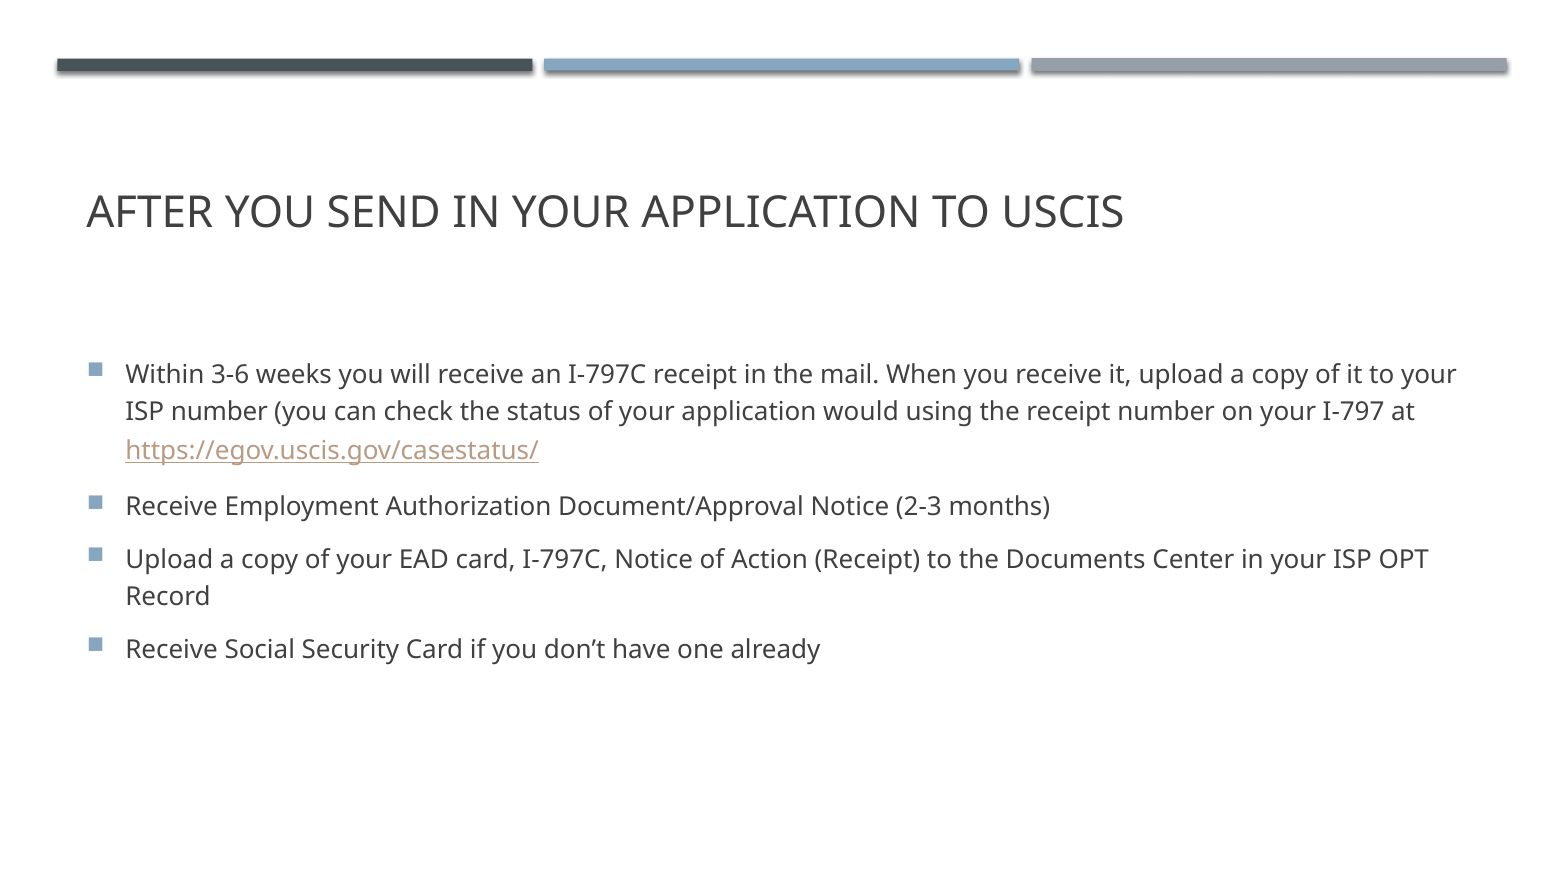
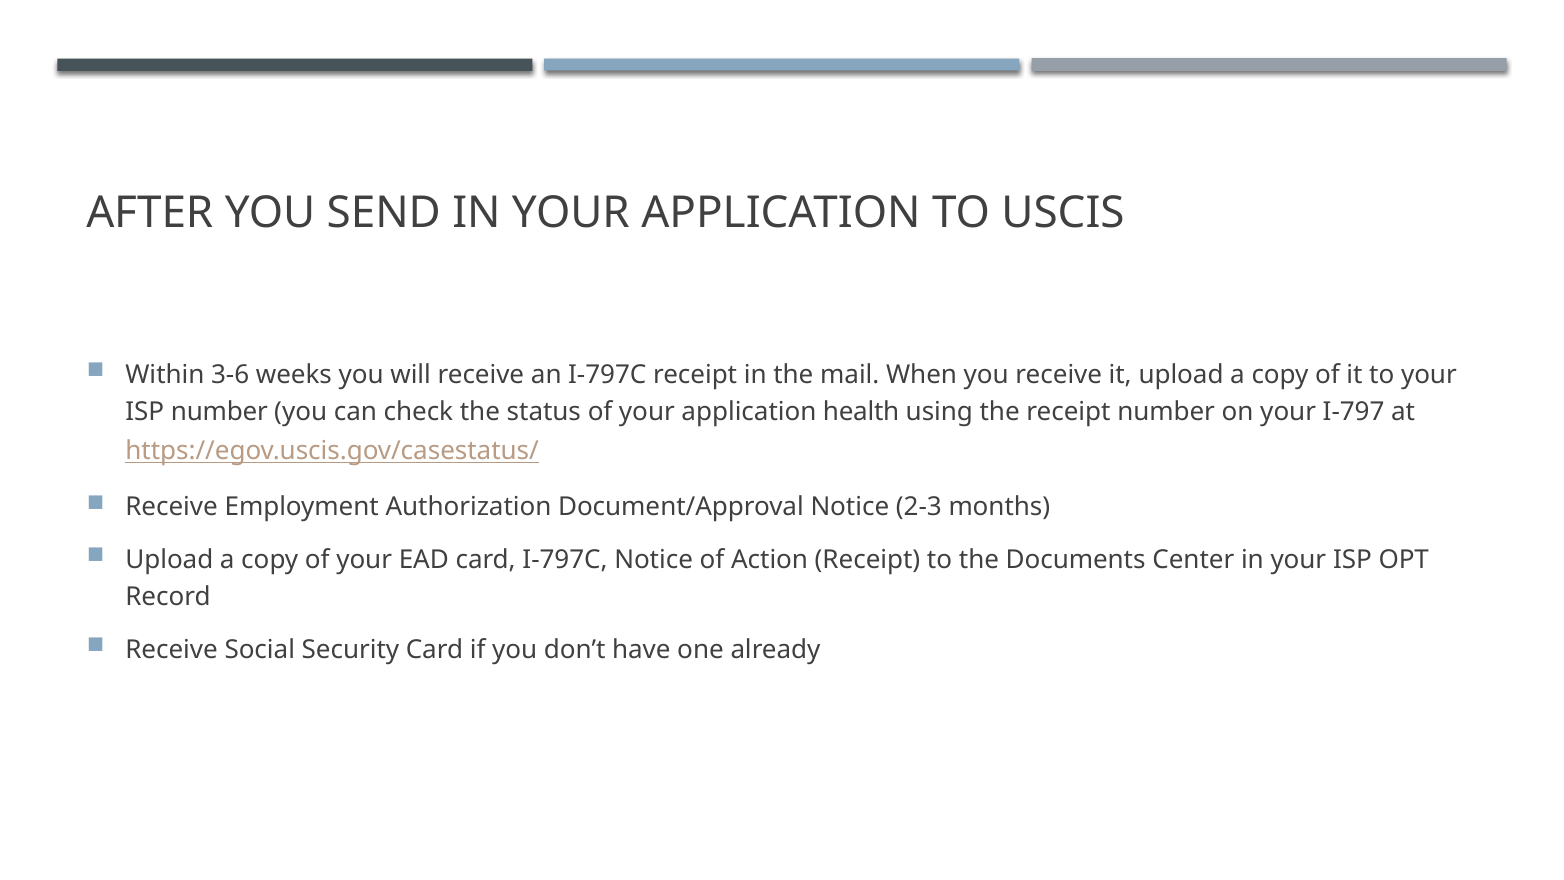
would: would -> health (861, 412)
